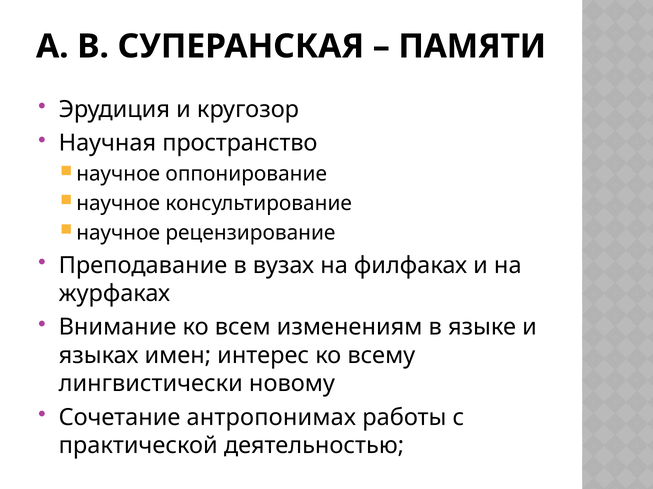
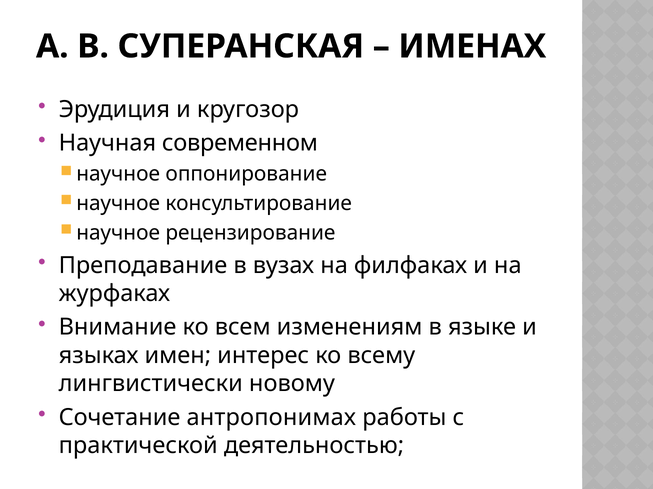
ПАМЯТИ: ПАМЯТИ -> ИМЕНАХ (472, 46)
пространство: пространство -> современном (240, 143)
